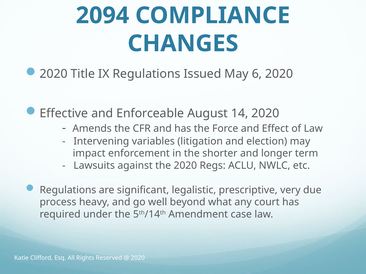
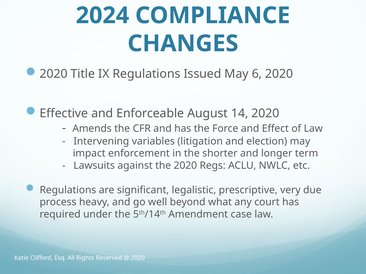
2094: 2094 -> 2024 (102, 16)
